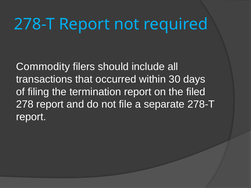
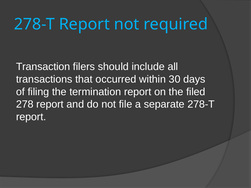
Commodity: Commodity -> Transaction (43, 67)
